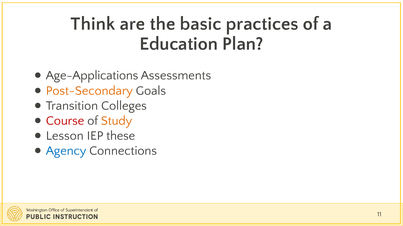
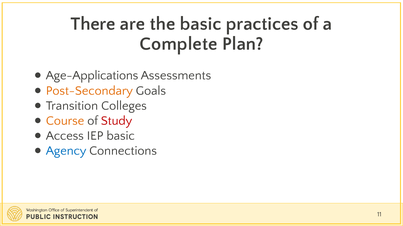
Think: Think -> There (93, 24)
Education: Education -> Complete (179, 44)
Course colour: red -> orange (65, 121)
Study colour: orange -> red (117, 121)
Lesson: Lesson -> Access (65, 136)
IEP these: these -> basic (121, 136)
